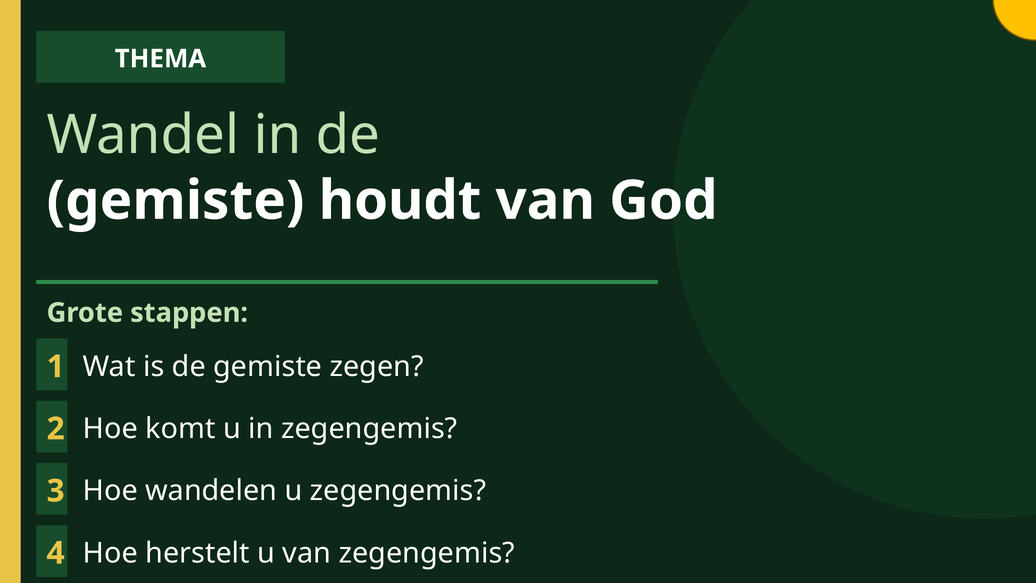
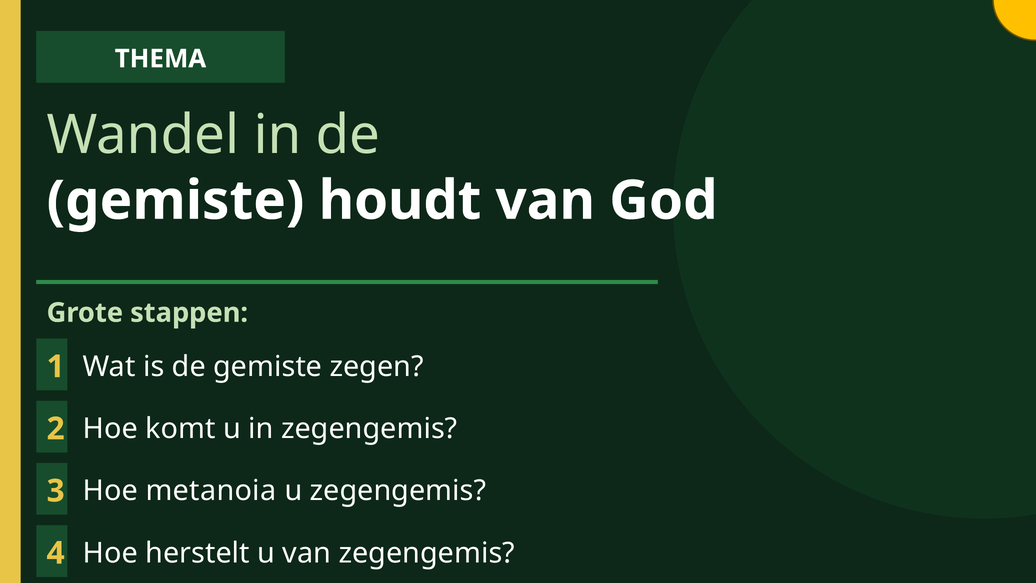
wandelen: wandelen -> metanoia (211, 491)
